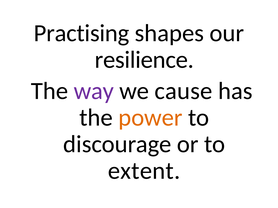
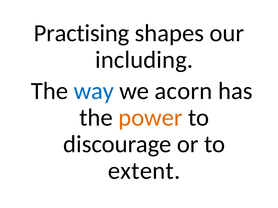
resilience: resilience -> including (144, 60)
way colour: purple -> blue (94, 91)
cause: cause -> acorn (183, 91)
